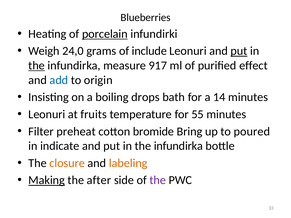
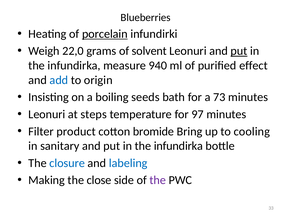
24,0: 24,0 -> 22,0 (73, 51)
include: include -> solvent (149, 51)
the underline: present -> none (37, 66)
917: 917 -> 940 (158, 66)
drops: drops -> seeds (145, 97)
14: 14 -> 73 (219, 97)
fruits: fruits -> steps (94, 114)
55: 55 -> 97 (198, 114)
preheat: preheat -> product (76, 132)
poured: poured -> cooling (252, 132)
indicate: indicate -> sanitary (60, 146)
closure colour: orange -> blue (67, 163)
labeling colour: orange -> blue (128, 163)
Making underline: present -> none (47, 180)
after: after -> close (99, 180)
